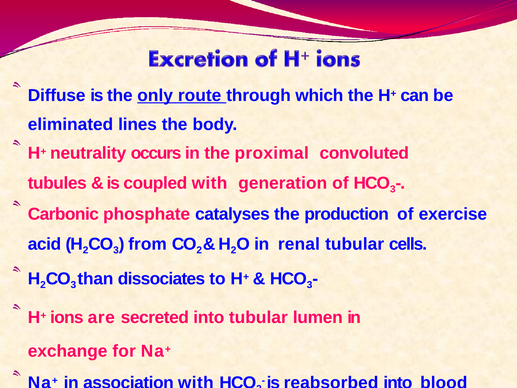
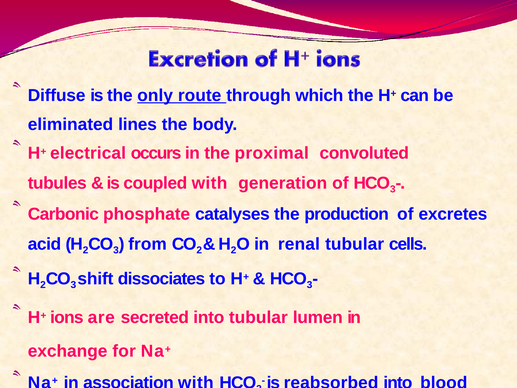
neutrality: neutrality -> electrical (88, 153)
exercise: exercise -> excretes (453, 214)
than: than -> shift (95, 279)
